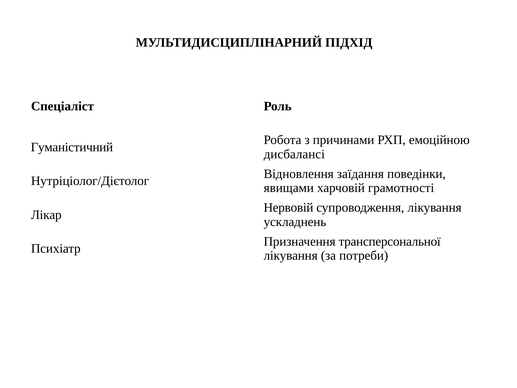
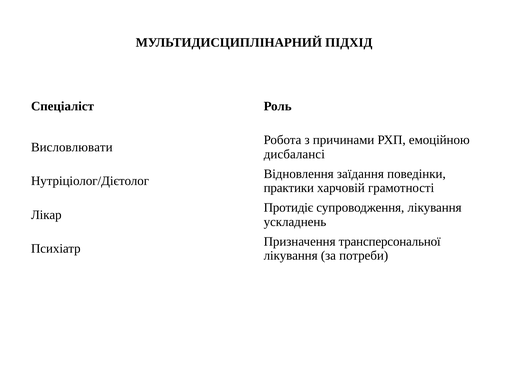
Гуманістичний: Гуманістичний -> Висловлювати (72, 147)
явищами: явищами -> практики (289, 188)
Нервовій: Нервовій -> Протидіє (288, 207)
